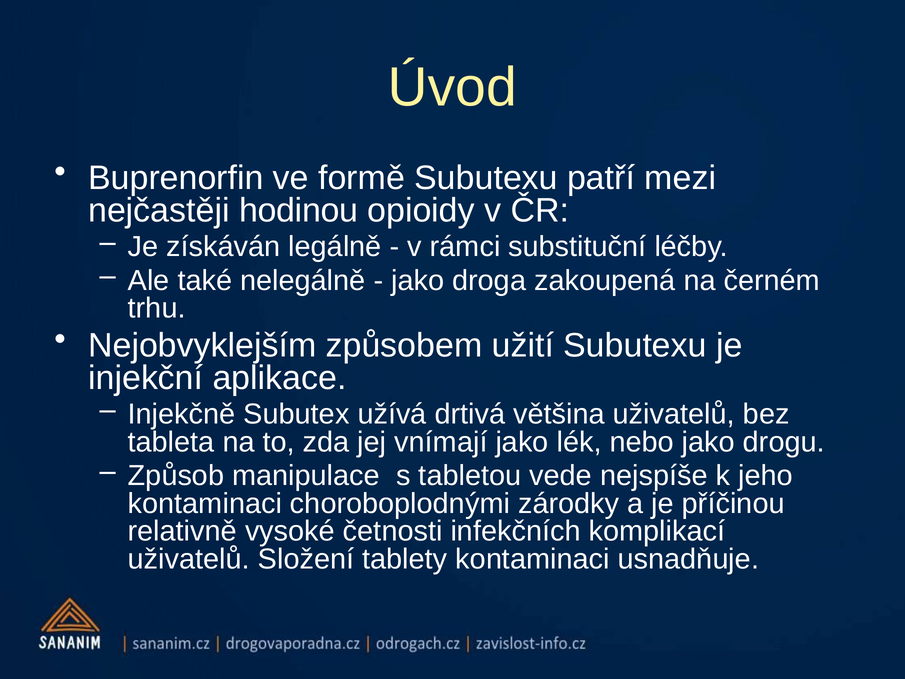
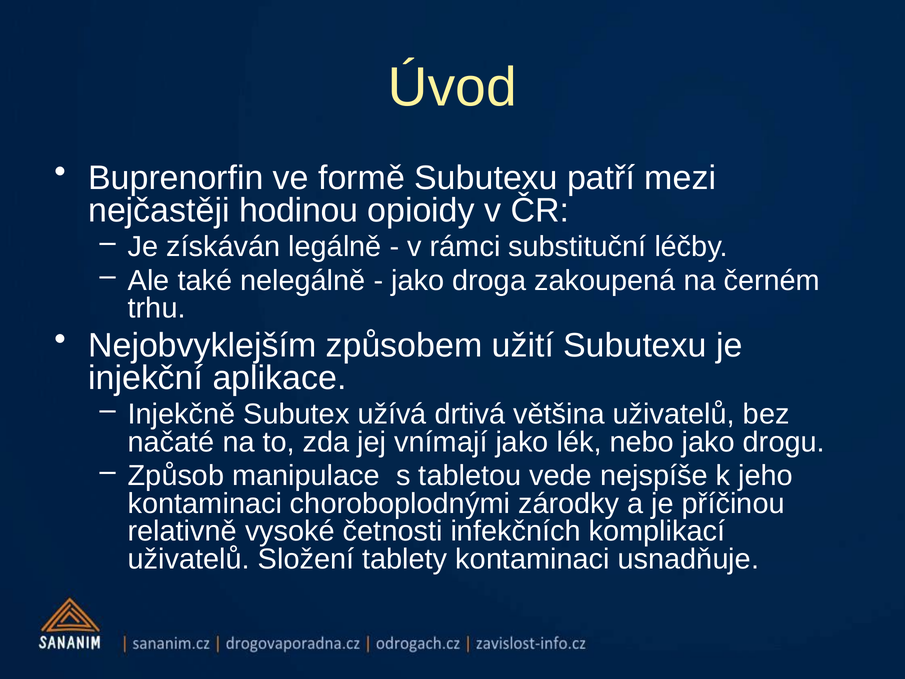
tableta: tableta -> načaté (171, 442)
